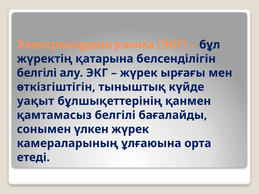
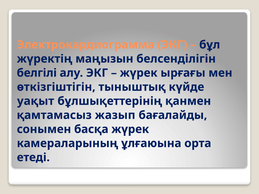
қатарына: қатарына -> маңызын (104, 59)
қамтамасыз белгілі: белгілі -> жазып (115, 115)
үлкен: үлкен -> басқа (91, 129)
